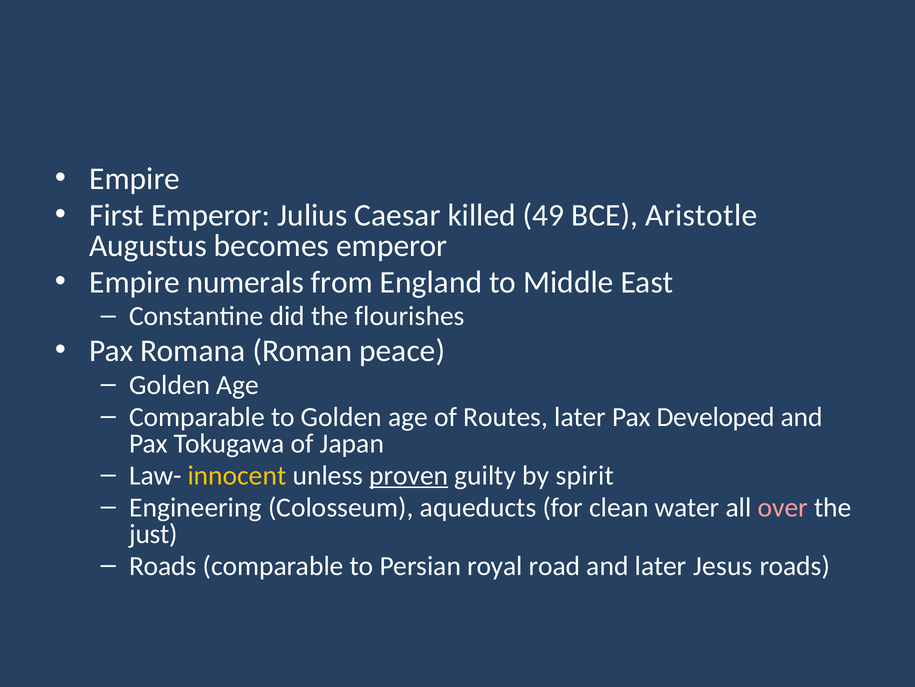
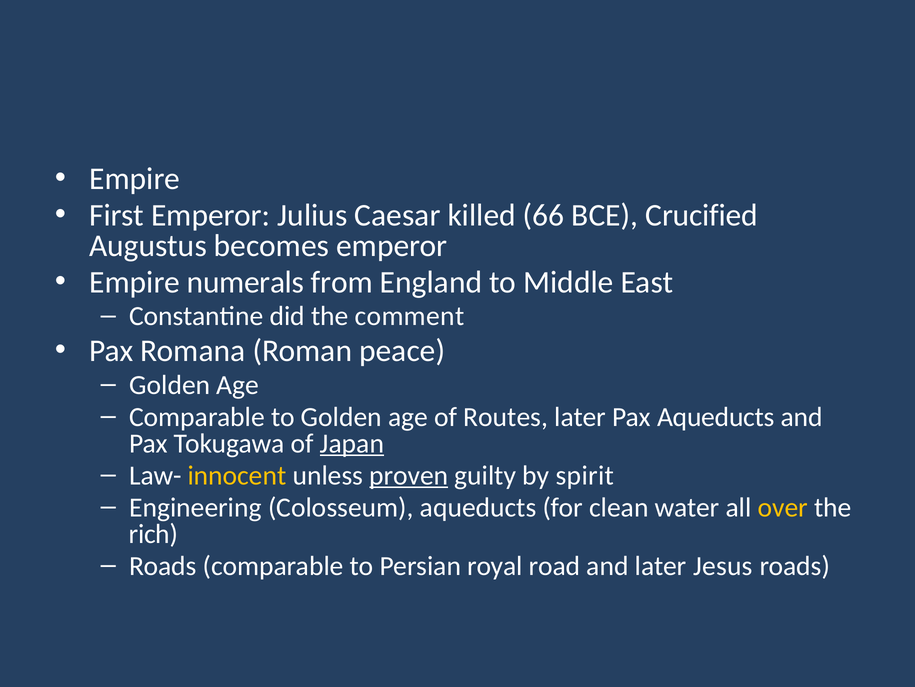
49: 49 -> 66 (544, 215)
Aristotle: Aristotle -> Crucified (702, 215)
flourishes: flourishes -> comment (410, 316)
Pax Developed: Developed -> Aqueducts (716, 416)
Japan underline: none -> present (352, 443)
over colour: pink -> yellow (783, 507)
just: just -> rich (153, 533)
